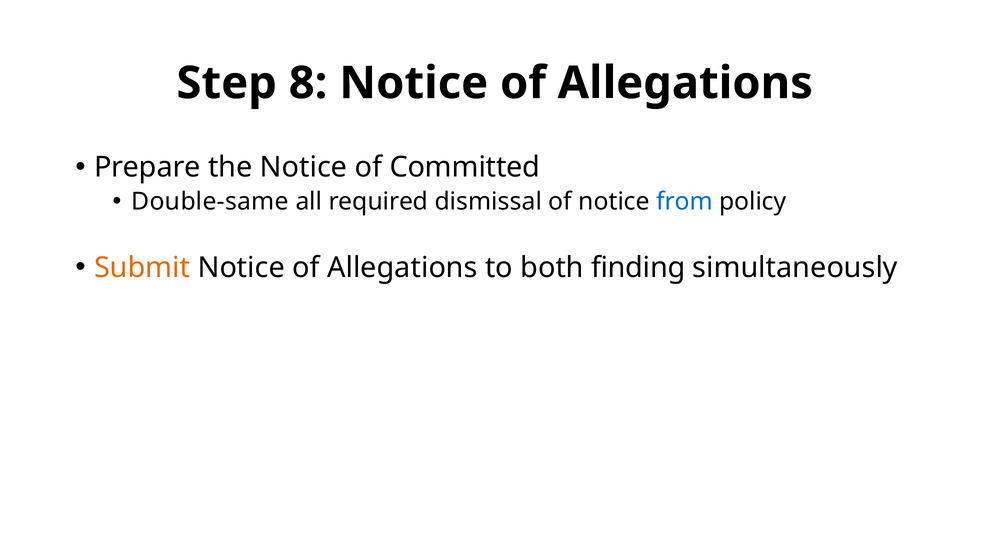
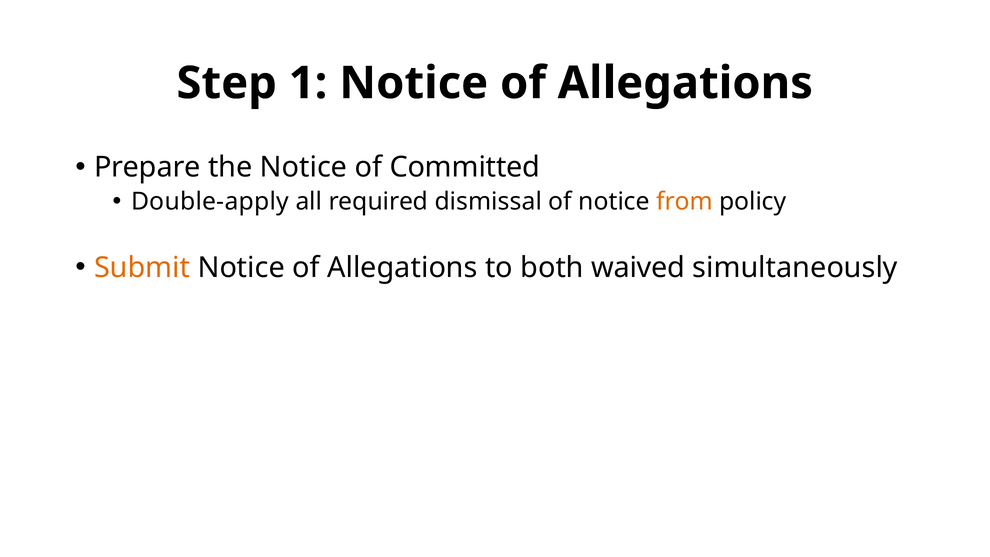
8: 8 -> 1 (308, 83)
Double-same: Double-same -> Double-apply (210, 202)
from colour: blue -> orange (684, 202)
finding: finding -> waived (638, 267)
